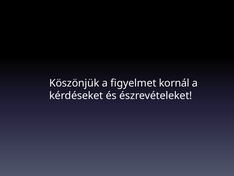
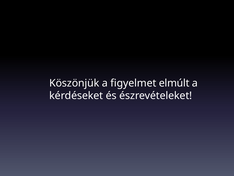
kornál: kornál -> elmúlt (174, 83)
